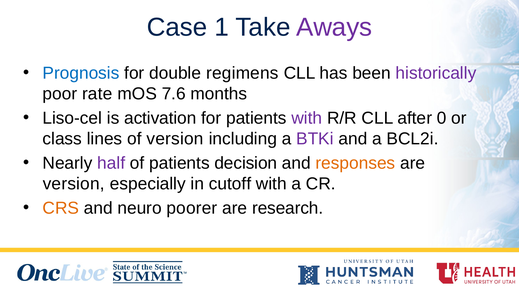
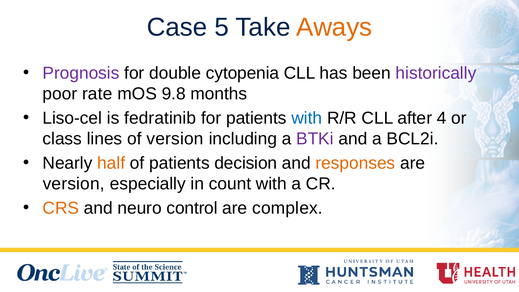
1: 1 -> 5 (222, 27)
Aways colour: purple -> orange (334, 27)
Prognosis colour: blue -> purple (81, 73)
regimens: regimens -> cytopenia (242, 73)
7.6: 7.6 -> 9.8 (174, 94)
activation: activation -> fedratinib (160, 118)
with colour: purple -> blue (307, 118)
0: 0 -> 4 (442, 118)
half colour: purple -> orange (111, 163)
cutoff: cutoff -> count (230, 184)
poorer: poorer -> control (192, 208)
research: research -> complex (288, 208)
